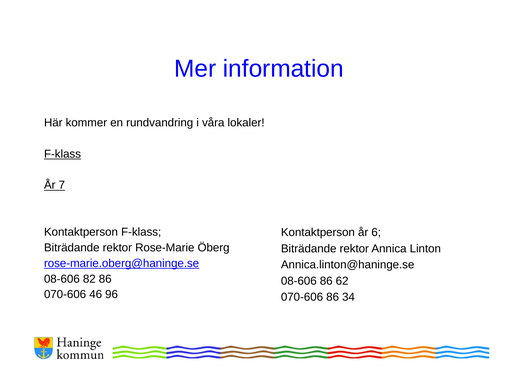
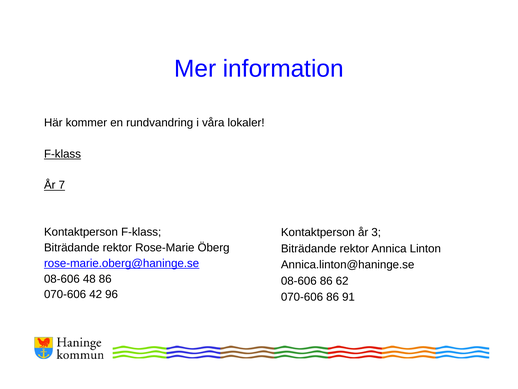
6: 6 -> 3 (376, 232)
82: 82 -> 48 (89, 279)
46: 46 -> 42 (96, 294)
34: 34 -> 91 (348, 297)
